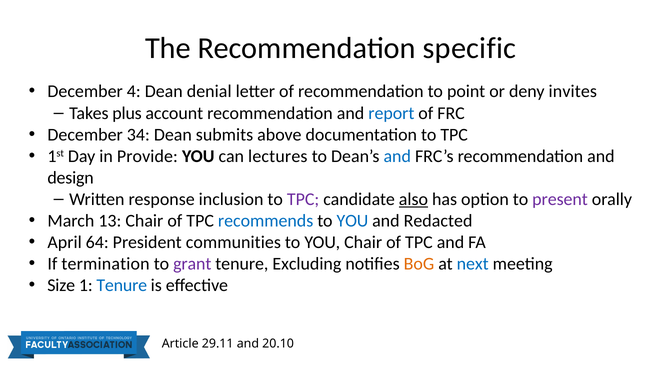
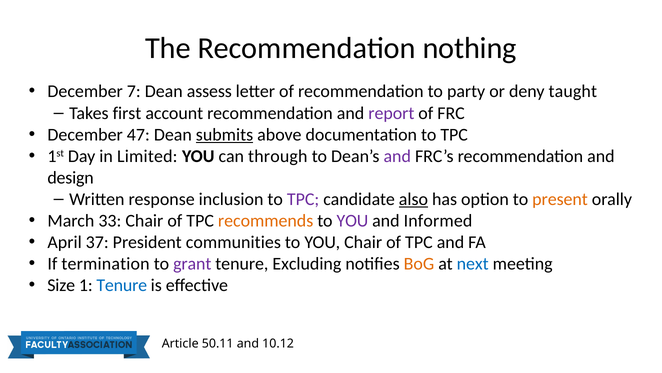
specific: specific -> nothing (470, 48)
4: 4 -> 7 (134, 91)
denial: denial -> assess (209, 91)
point: point -> party (466, 91)
invites: invites -> taught (573, 91)
plus: plus -> first (127, 113)
report colour: blue -> purple (391, 113)
34: 34 -> 47 (138, 134)
submits underline: none -> present (225, 134)
Provide: Provide -> Limited (147, 156)
lectures: lectures -> through (278, 156)
and colour: blue -> purple (397, 156)
present colour: purple -> orange (560, 199)
13: 13 -> 33 (110, 220)
recommends colour: blue -> orange (266, 220)
YOU colour: blue -> purple (352, 220)
Redacted: Redacted -> Informed (438, 220)
64: 64 -> 37 (97, 242)
29.11: 29.11 -> 50.11 (218, 343)
20.10: 20.10 -> 10.12 (278, 343)
